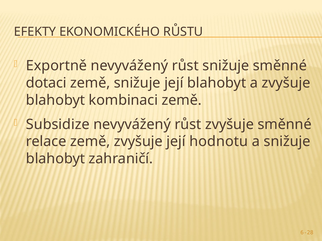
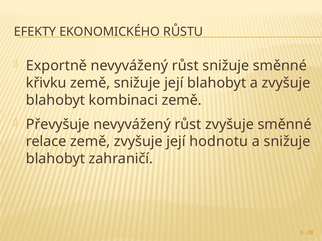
dotaci: dotaci -> křivku (46, 83)
Subsidize: Subsidize -> Převyšuje (58, 125)
